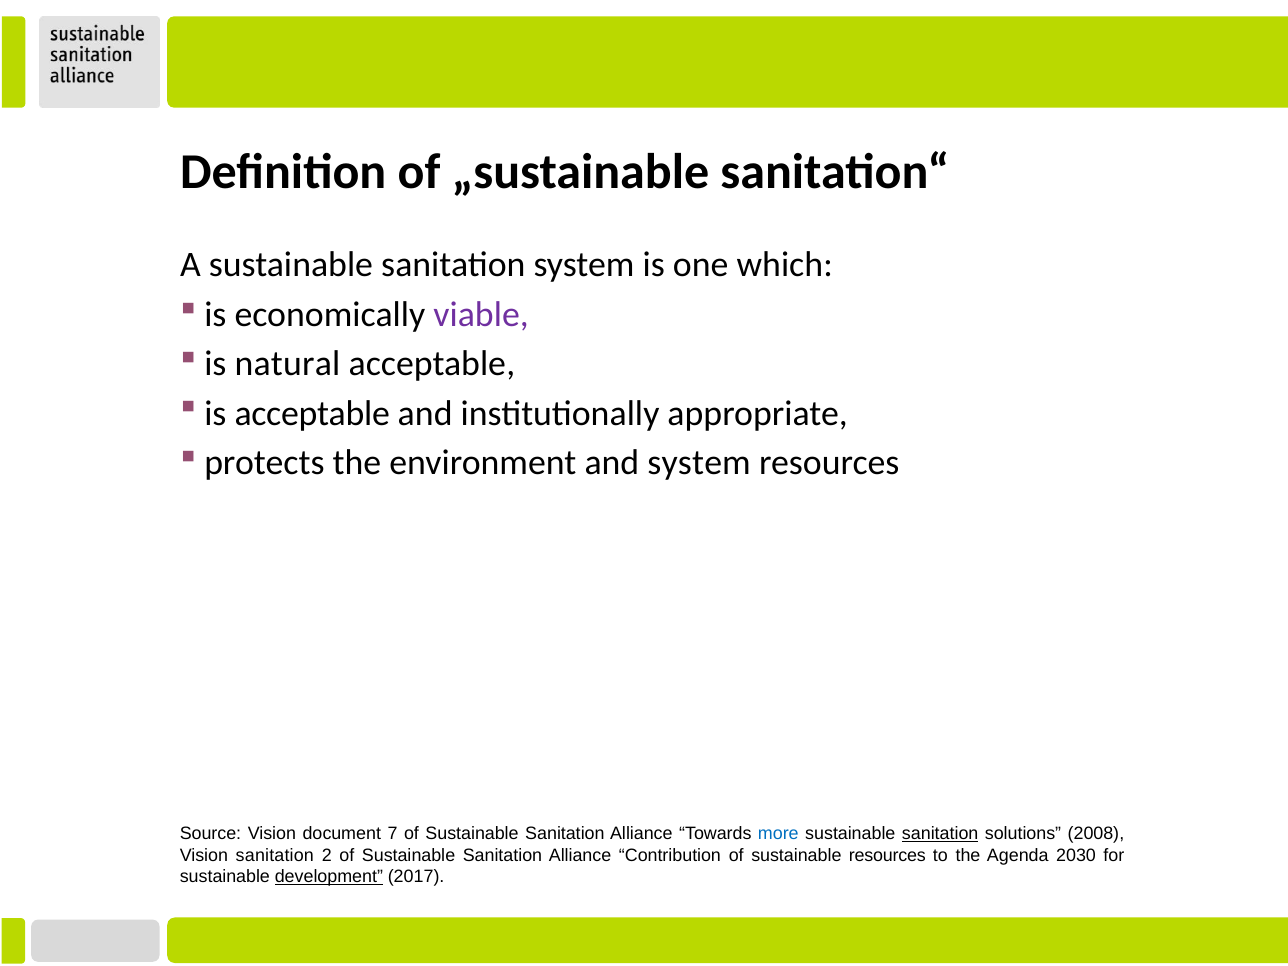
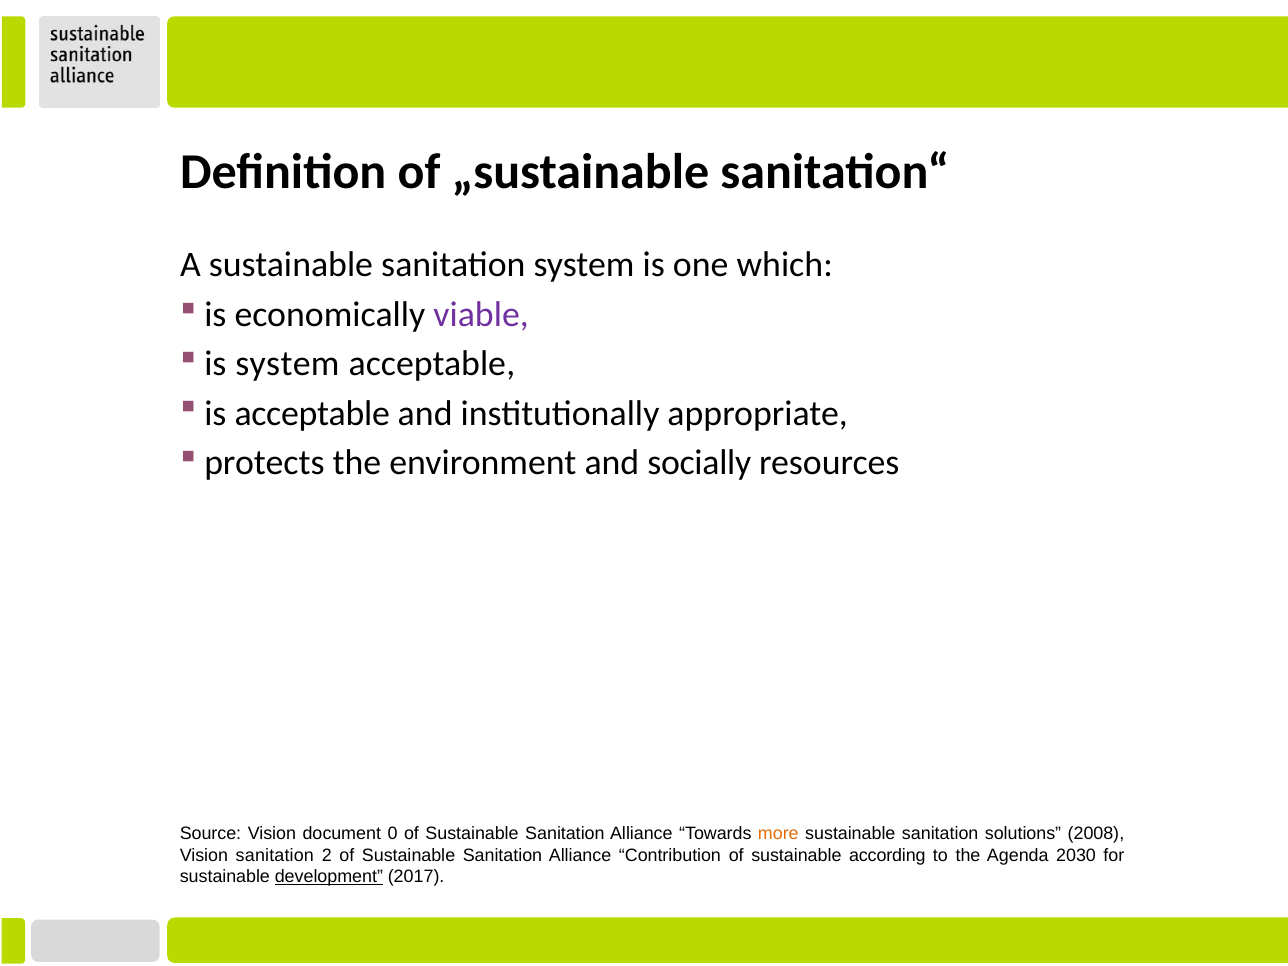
is natural: natural -> system (287, 364)
and system: system -> socially (699, 463)
7: 7 -> 0 (393, 834)
more colour: blue -> orange (778, 834)
sanitation underline: present -> none (940, 834)
sustainable resources: resources -> according (887, 855)
